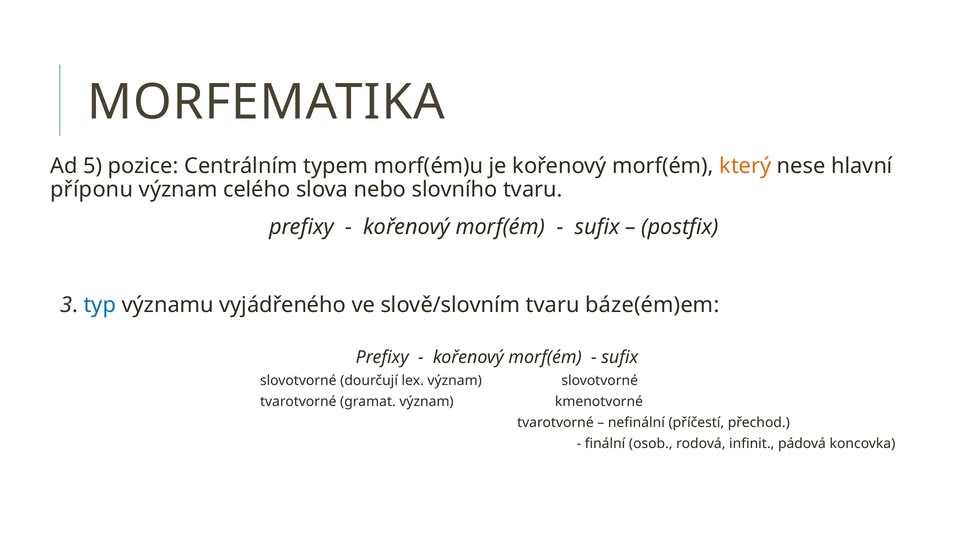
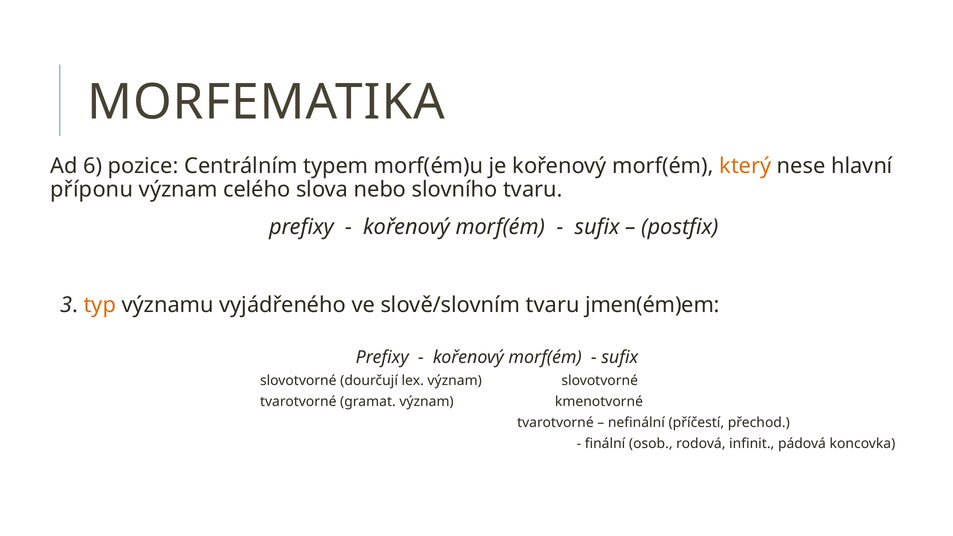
5: 5 -> 6 (93, 166)
typ colour: blue -> orange (100, 305)
báze(ém)em: báze(ém)em -> jmen(ém)em (652, 305)
